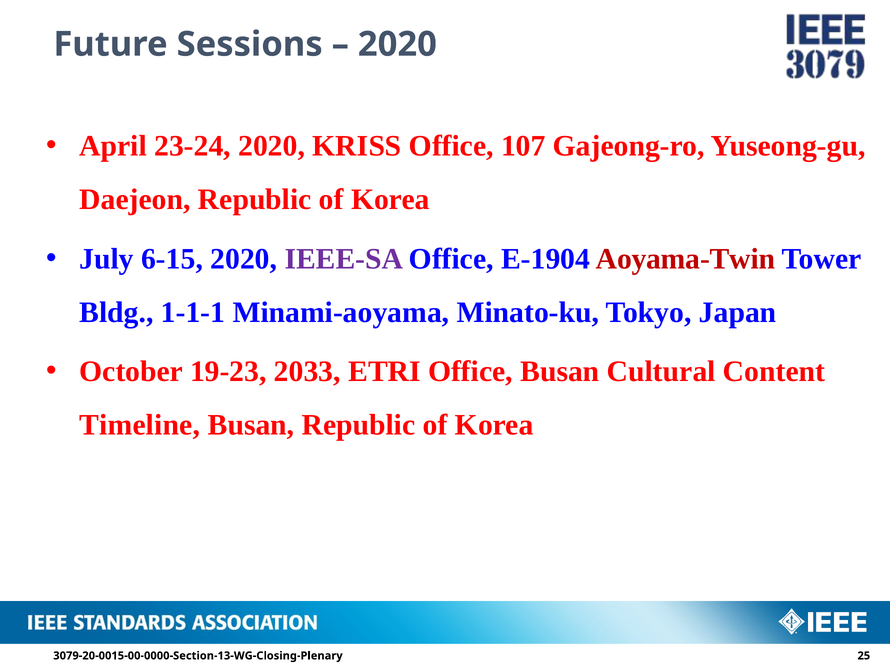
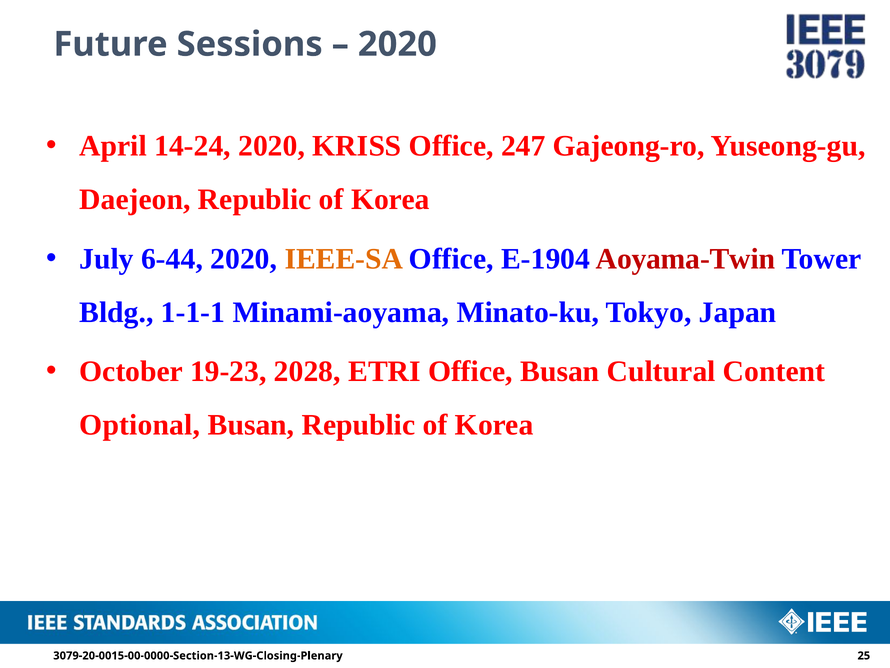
23-24: 23-24 -> 14-24 (193, 146)
107: 107 -> 247 (523, 146)
6-15: 6-15 -> 6-44 (172, 259)
IEEE-SA colour: purple -> orange (344, 259)
2033: 2033 -> 2028 (307, 371)
Timeline: Timeline -> Optional (140, 425)
